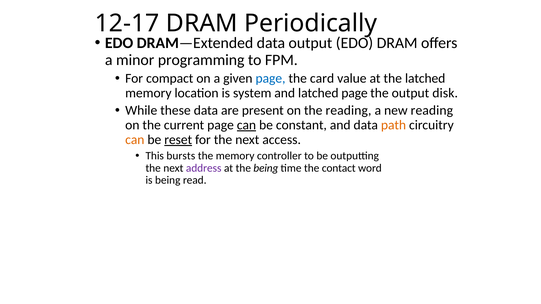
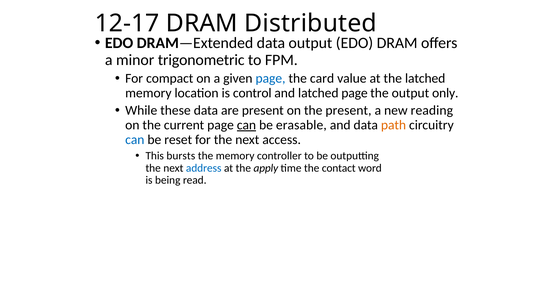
Periodically: Periodically -> Distributed (311, 24)
programming: programming -> trigonometric (201, 60)
system: system -> control (252, 93)
disk: disk -> only (445, 93)
the reading: reading -> present (348, 111)
constant: constant -> erasable (301, 125)
can colour: orange -> blue (135, 140)
reset underline: present -> none (178, 140)
address colour: purple -> blue (204, 168)
the being: being -> apply (266, 168)
